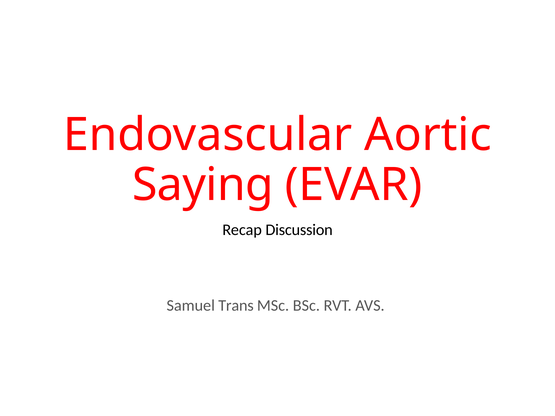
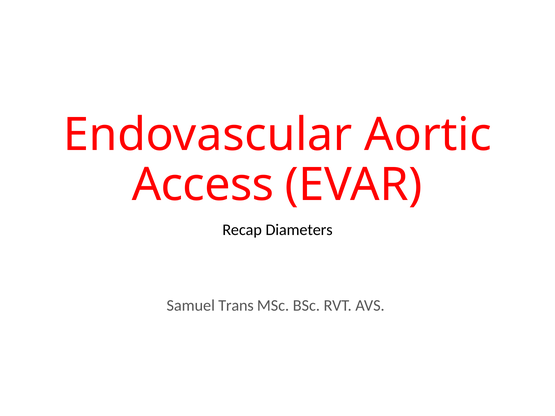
Saying: Saying -> Access (203, 185)
Discussion: Discussion -> Diameters (299, 230)
